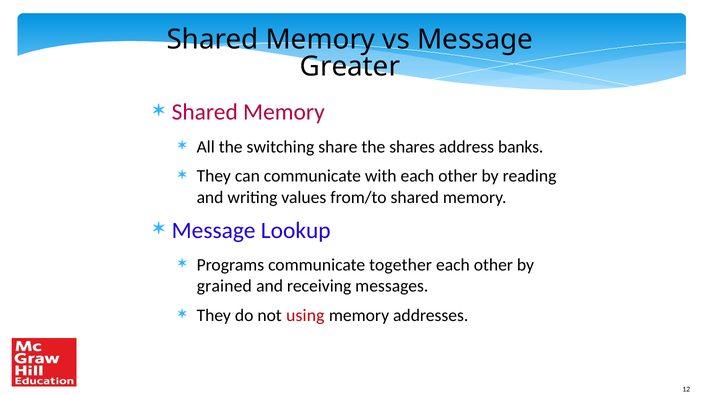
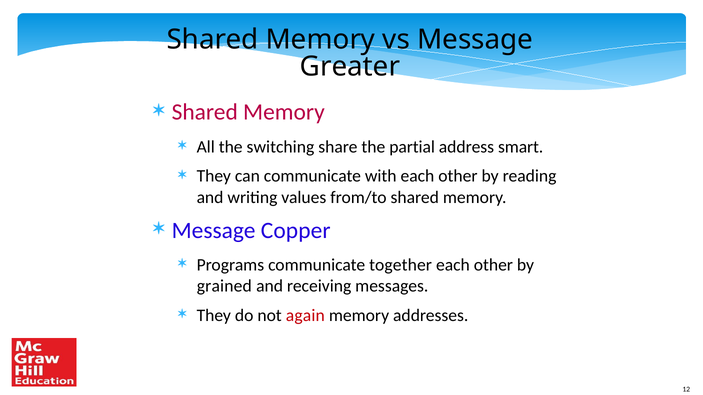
shares: shares -> partial (412, 147)
banks: banks -> smart (521, 147)
Lookup: Lookup -> Copper (296, 231)
using: using -> again (305, 316)
